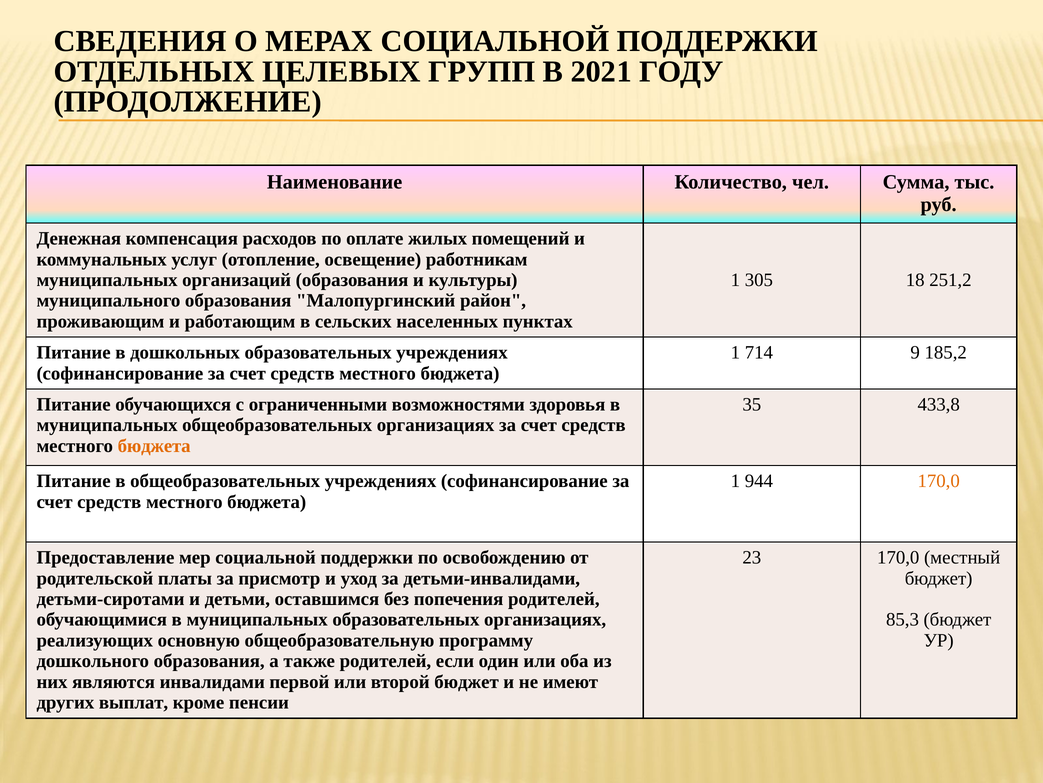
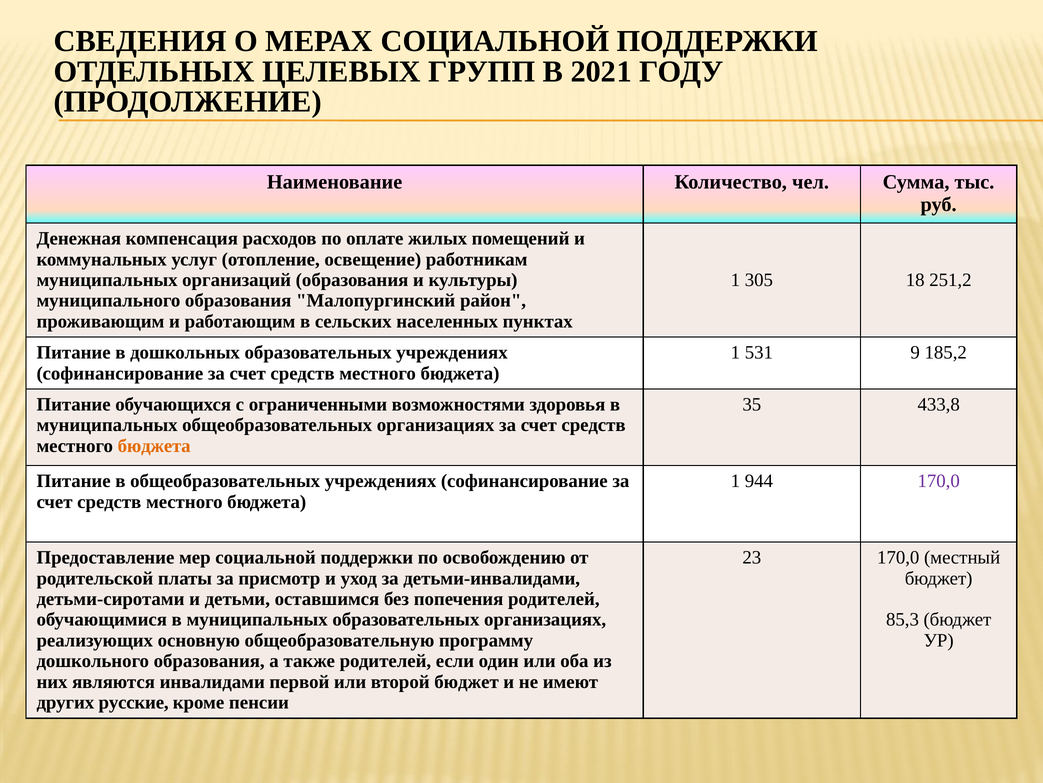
714: 714 -> 531 (759, 352)
170,0 colour: orange -> purple (939, 481)
выплат: выплат -> русские (134, 702)
